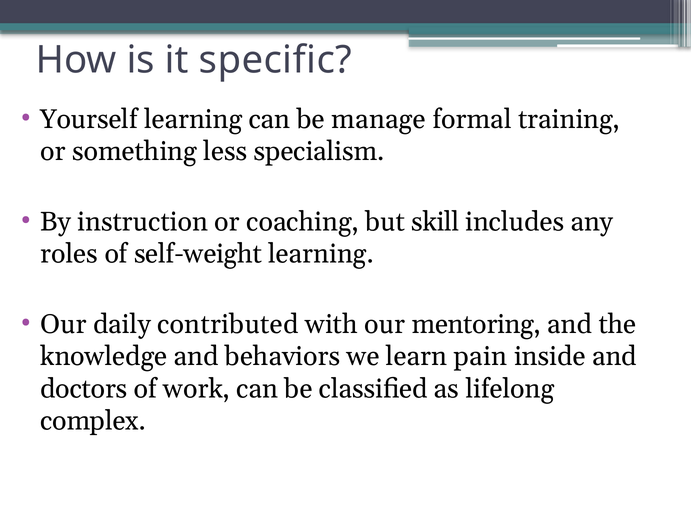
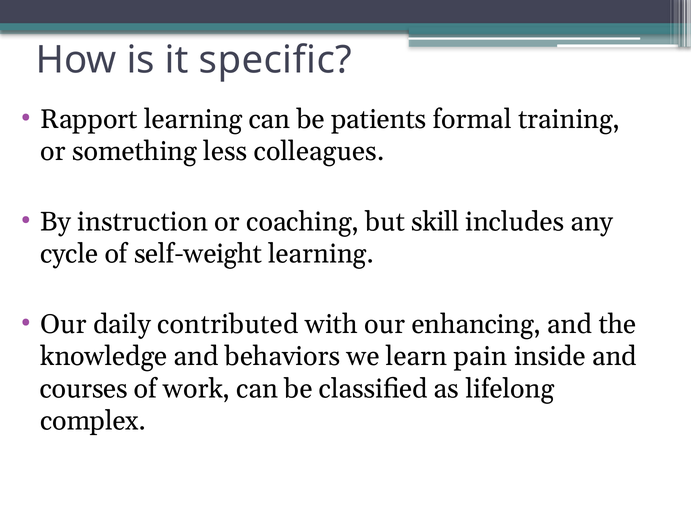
Yourself: Yourself -> Rapport (89, 119)
manage: manage -> patients (379, 119)
specialism: specialism -> colleagues (319, 152)
roles: roles -> cycle (69, 254)
mentoring: mentoring -> enhancing (476, 324)
doctors: doctors -> courses (84, 389)
